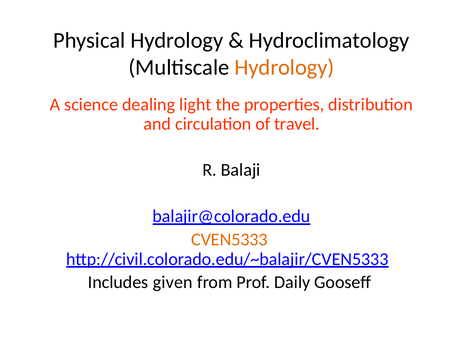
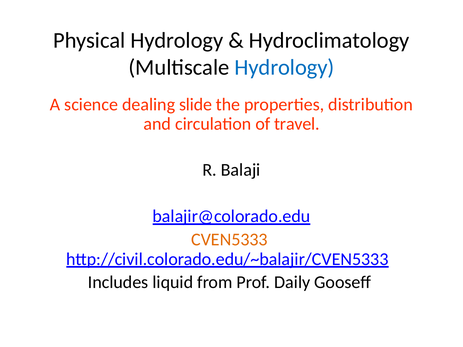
Hydrology colour: orange -> blue (284, 68)
light: light -> slide (196, 105)
given: given -> liquid (173, 282)
